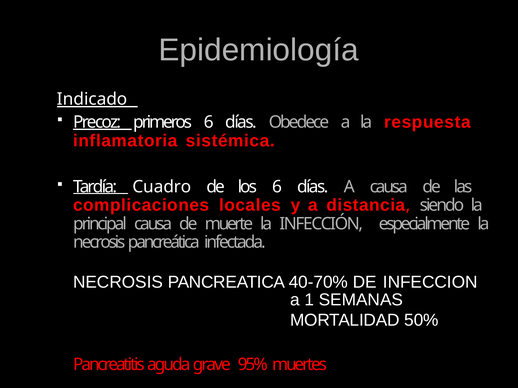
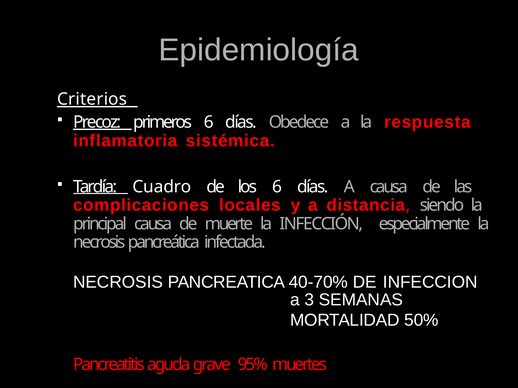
Indicado: Indicado -> Criterios (92, 99)
1: 1 -> 3 (309, 300)
